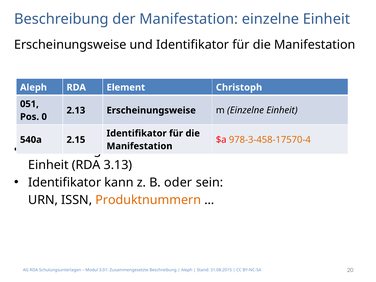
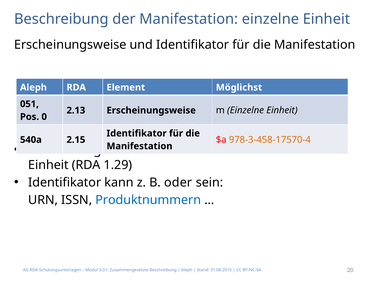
Christoph: Christoph -> Möglichst (239, 87)
3.13: 3.13 -> 1.29 (118, 165)
Produktnummern colour: orange -> blue (148, 200)
